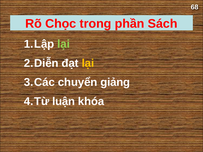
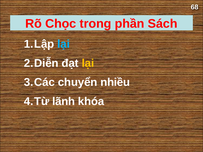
lại colour: light green -> light blue (64, 44)
giảng: giảng -> nhiều (115, 82)
luận: luận -> lãnh (64, 102)
